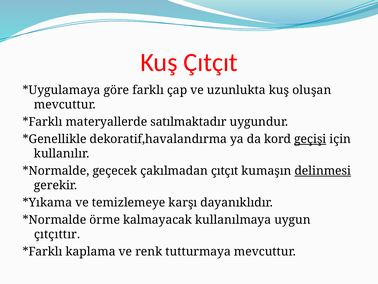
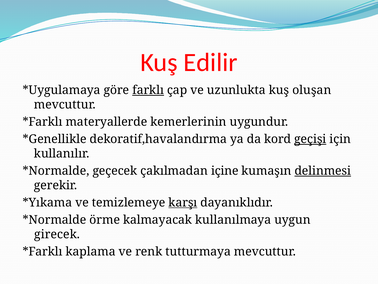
Kuş Çıtçıt: Çıtçıt -> Edilir (211, 62)
farklı underline: none -> present (148, 90)
satılmaktadır: satılmaktadır -> kemerlerinin (188, 122)
çakılmadan çıtçıt: çıtçıt -> içine (225, 171)
karşı underline: none -> present (183, 202)
çıtçıttır: çıtçıttır -> girecek (57, 234)
